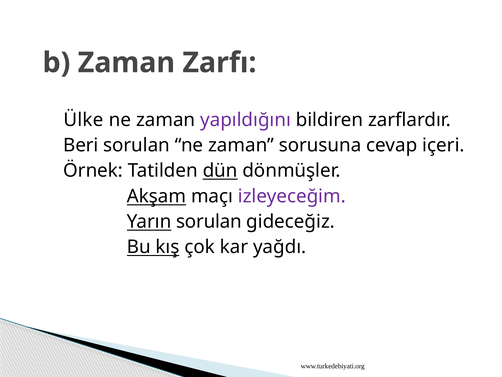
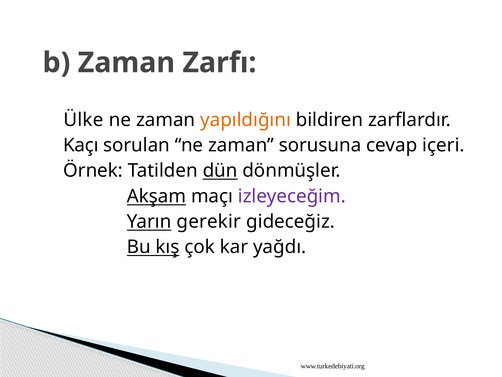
yapıldığını colour: purple -> orange (246, 120)
Beri: Beri -> Kaçı (81, 145)
Yarın sorulan: sorulan -> gerekir (209, 221)
